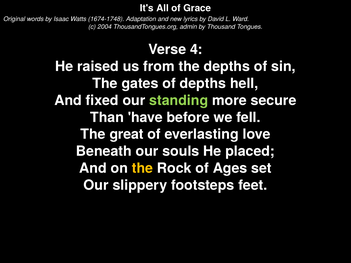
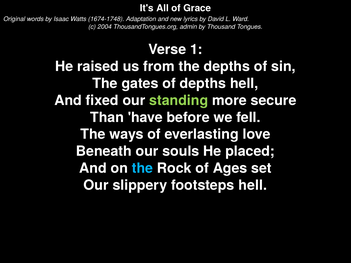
4: 4 -> 1 (196, 50)
great: great -> ways (127, 134)
the colour: yellow -> light blue (142, 168)
footsteps feet: feet -> hell (253, 185)
